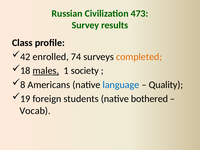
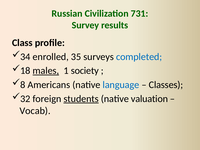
473: 473 -> 731 (140, 14)
42: 42 -> 34 (25, 57)
74: 74 -> 35 (76, 57)
completed colour: orange -> blue (139, 57)
Quality: Quality -> Classes (166, 85)
19: 19 -> 32 (25, 99)
students underline: none -> present (81, 99)
bothered: bothered -> valuation (149, 99)
